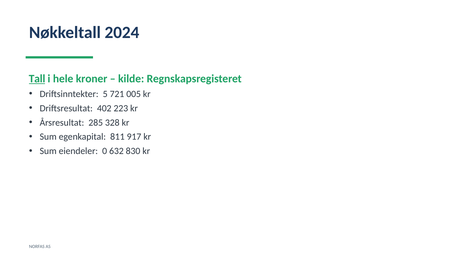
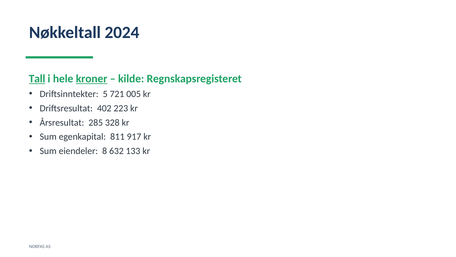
kroner underline: none -> present (92, 79)
0: 0 -> 8 (105, 151)
830: 830 -> 133 (133, 151)
